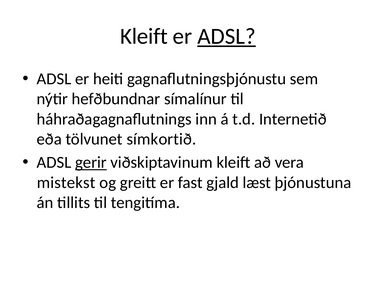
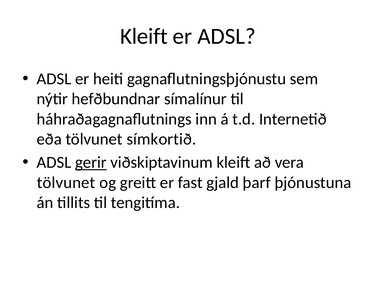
ADSL underline: present -> none (227, 36)
mistekst: mistekst -> tölvunet (66, 183)
læst: læst -> þarf (257, 183)
